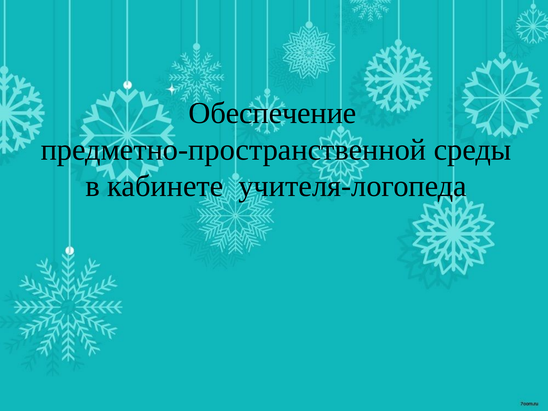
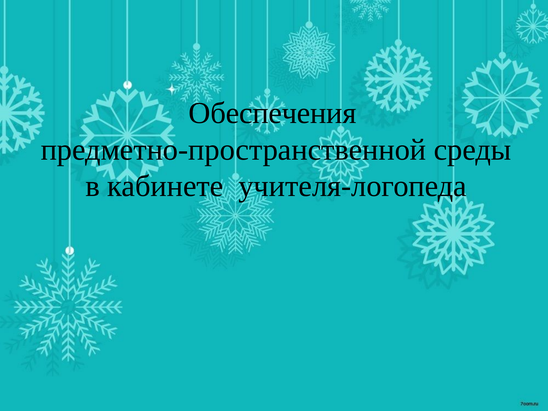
Обеспечение: Обеспечение -> Обеспечения (273, 113)
